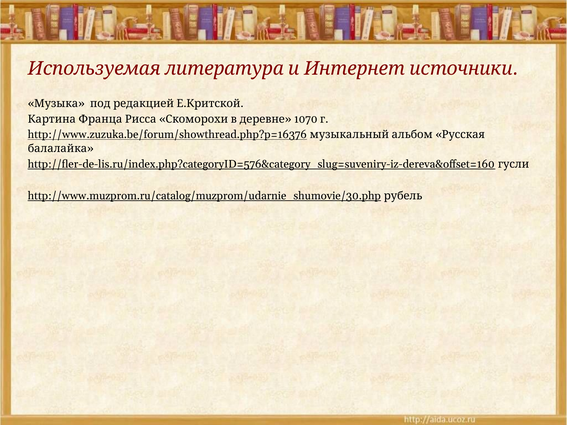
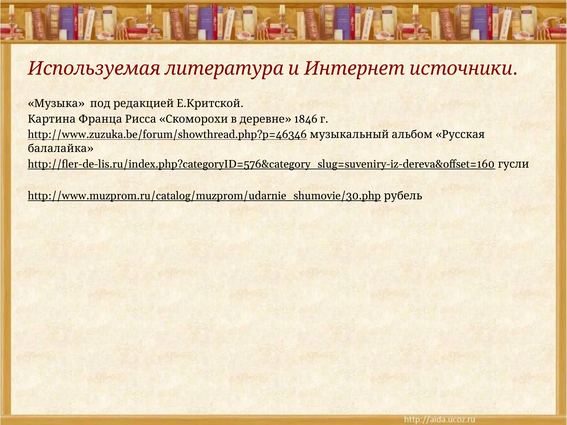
1070: 1070 -> 1846 (306, 119)
http://www.zuzuka.be/forum/showthread.php?p=16376: http://www.zuzuka.be/forum/showthread.php?p=16376 -> http://www.zuzuka.be/forum/showthread.php?p=46346 (167, 135)
